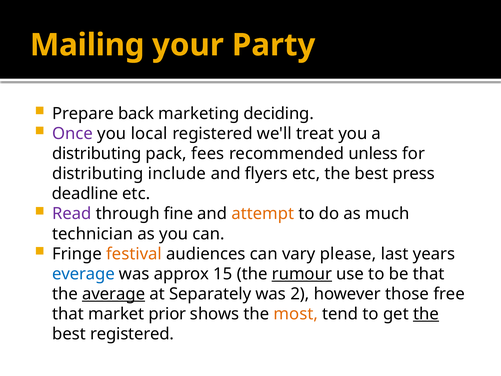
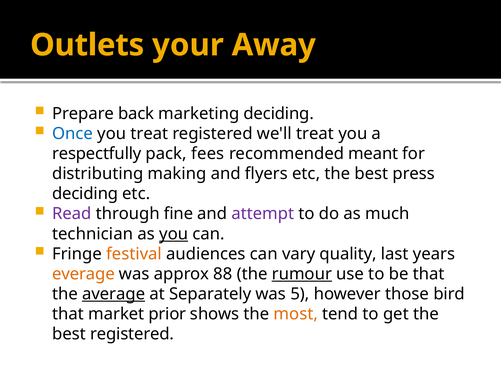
Mailing: Mailing -> Outlets (87, 45)
Party: Party -> Away (274, 45)
Once colour: purple -> blue (72, 134)
you local: local -> treat (149, 134)
distributing: distributing -> respectfully (97, 154)
unless: unless -> meant (373, 154)
include: include -> making (177, 174)
deadline: deadline -> deciding (85, 194)
attempt colour: orange -> purple (263, 214)
you underline: none -> present (174, 234)
please: please -> quality (348, 254)
everage colour: blue -> orange (83, 274)
15: 15 -> 88 (223, 274)
2: 2 -> 5 (300, 294)
free: free -> bird (449, 294)
the underline: present -> none (426, 314)
